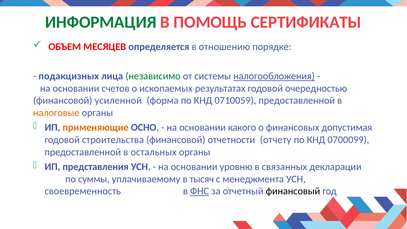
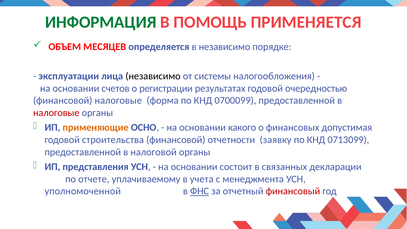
СЕРТИФИКАТЫ: СЕРТИФИКАТЫ -> ПРИМЕНЯЕТСЯ (306, 22)
в отношению: отношению -> независимо (224, 47)
подакцизных: подакцизных -> эксплуатации (69, 76)
независимо colour: green -> black (153, 76)
налогообложения underline: present -> none (274, 76)
ископаемых: ископаемых -> регистрации (166, 88)
финансовой усиленной: усиленной -> налоговые (118, 101)
0710059: 0710059 -> 0700099 (235, 101)
налоговые colour: orange -> red (56, 113)
отчету: отчету -> заявку (276, 140)
0700099: 0700099 -> 0713099 (348, 140)
остальных: остальных -> налоговой (154, 152)
уровню: уровню -> состоит (236, 167)
суммы: суммы -> отчете (94, 179)
тысяч: тысяч -> учета (202, 179)
своевременность: своевременность -> уполномоченной (83, 191)
финансовый colour: black -> red (293, 191)
